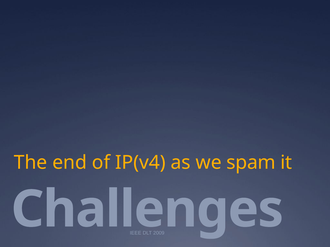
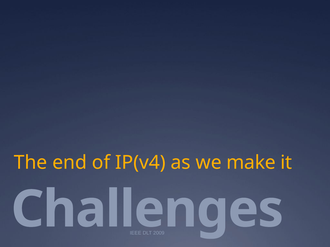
spam: spam -> make (251, 163)
